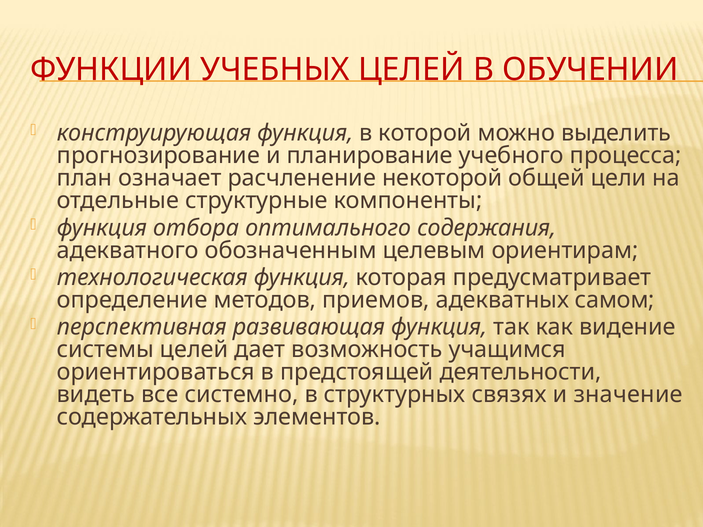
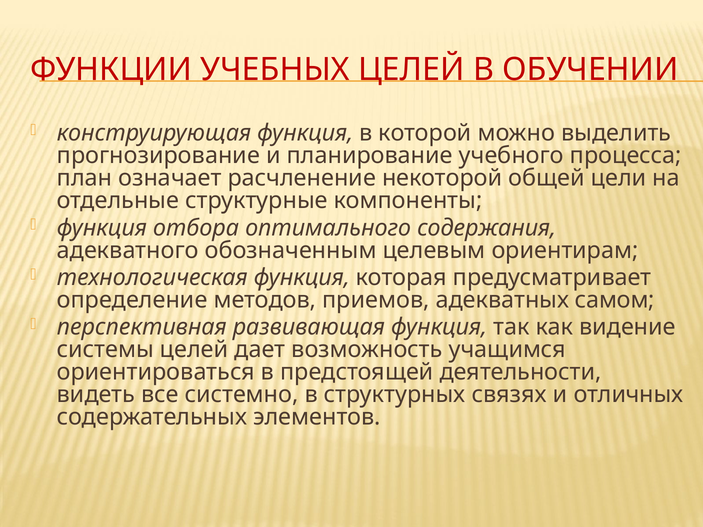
значение: значение -> отличных (628, 395)
